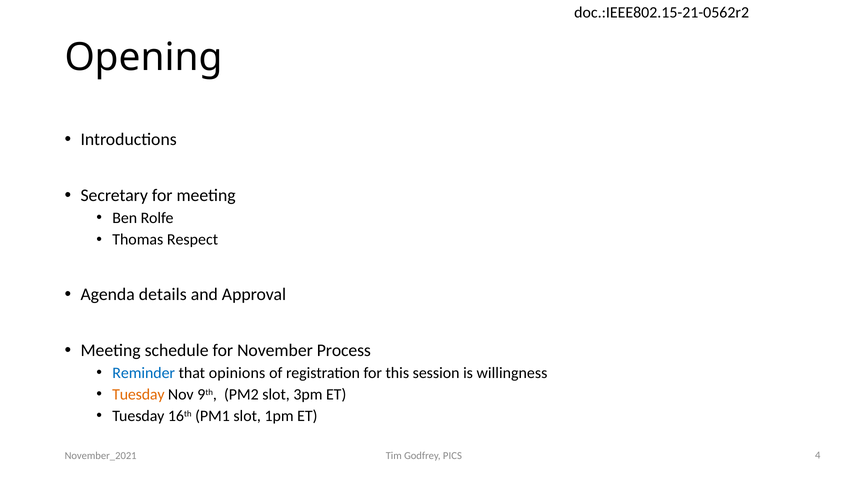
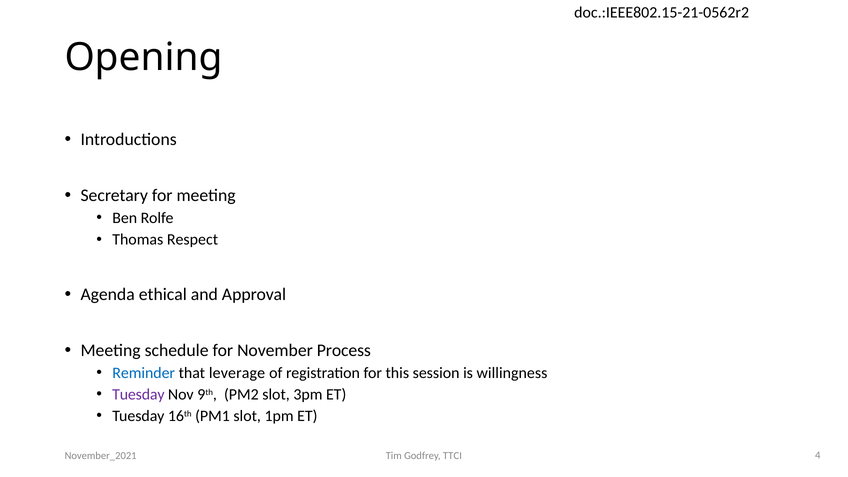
details: details -> ethical (163, 294)
opinions: opinions -> leverage (237, 373)
Tuesday colour: orange -> purple (138, 394)
PICS: PICS -> TTCI (452, 456)
